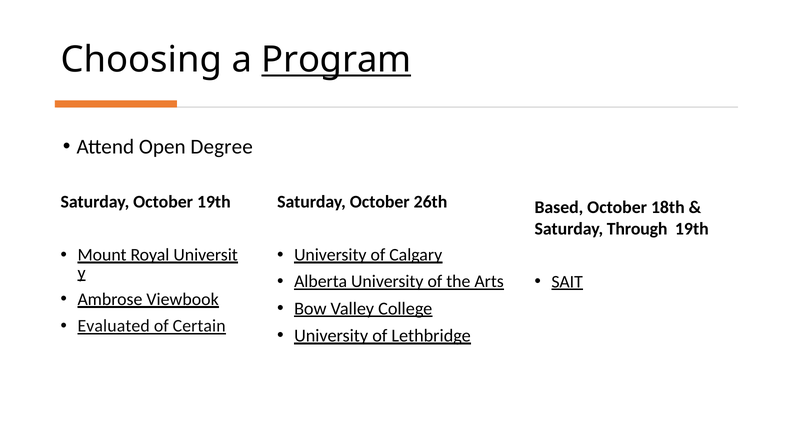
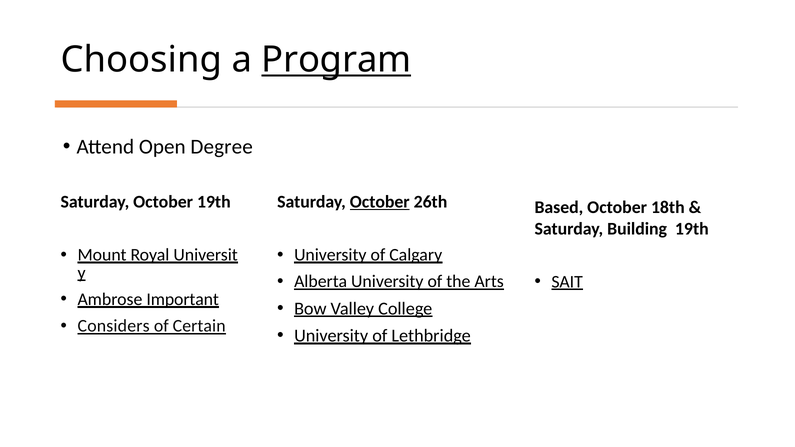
October underline: none -> present (380, 202)
Through: Through -> Building (637, 229)
Viewbook: Viewbook -> Important (183, 300)
Evaluated: Evaluated -> Considers (114, 326)
